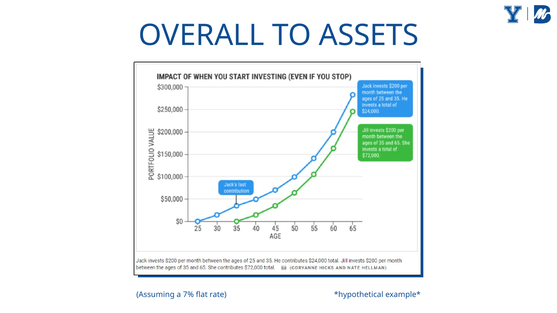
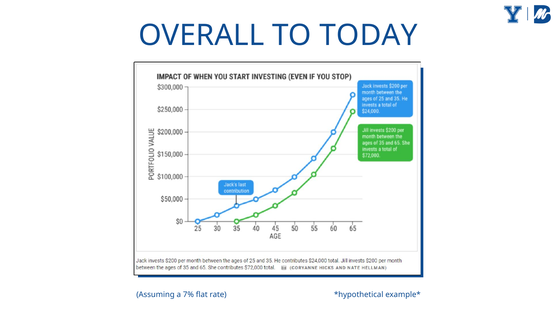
ASSETS: ASSETS -> TODAY (369, 35)
